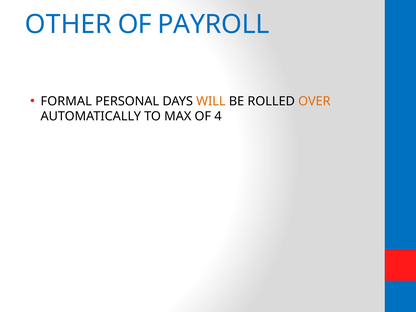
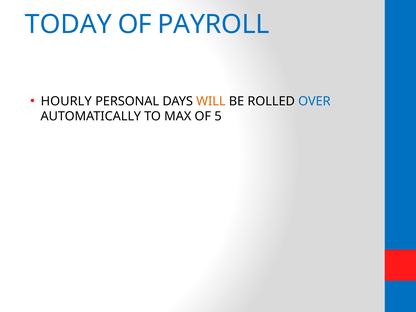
OTHER: OTHER -> TODAY (68, 24)
FORMAL: FORMAL -> HOURLY (66, 101)
OVER colour: orange -> blue (314, 101)
4: 4 -> 5 (218, 116)
